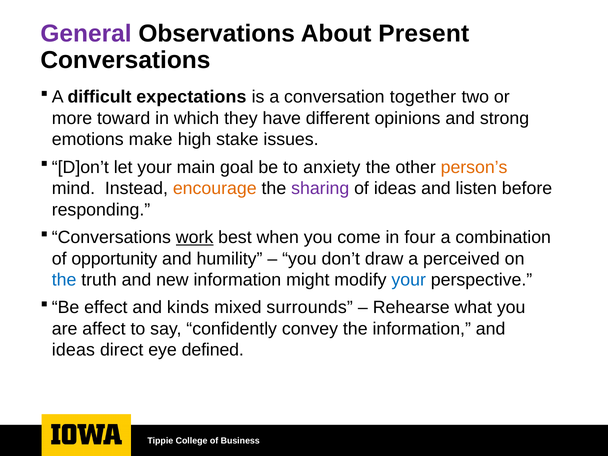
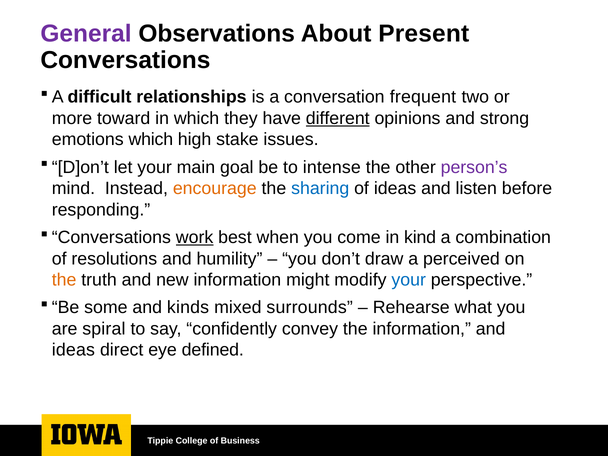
expectations: expectations -> relationships (191, 97)
together: together -> frequent (423, 97)
different underline: none -> present (338, 118)
emotions make: make -> which (151, 140)
anxiety: anxiety -> intense (332, 167)
person’s colour: orange -> purple (474, 167)
sharing colour: purple -> blue (320, 188)
four: four -> kind (420, 237)
opportunity: opportunity -> resolutions (114, 259)
the colour: blue -> orange (64, 280)
effect: effect -> some (106, 308)
affect: affect -> spiral (104, 329)
